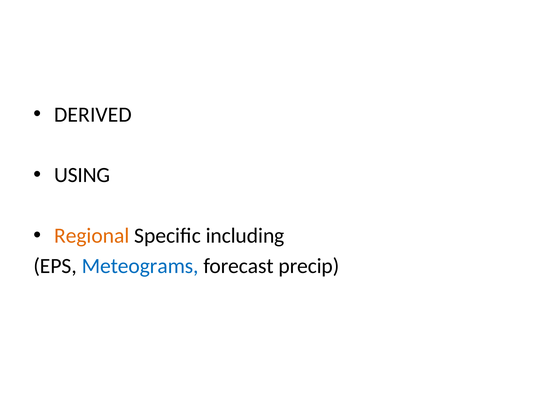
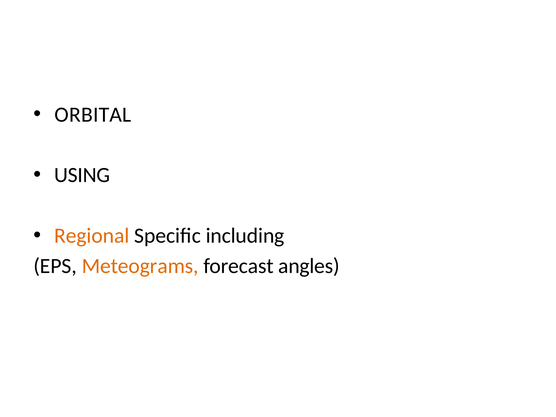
DERIVED: DERIVED -> ORBITAL (93, 115)
Meteograms colour: blue -> orange (140, 266)
precip: precip -> angles (309, 266)
